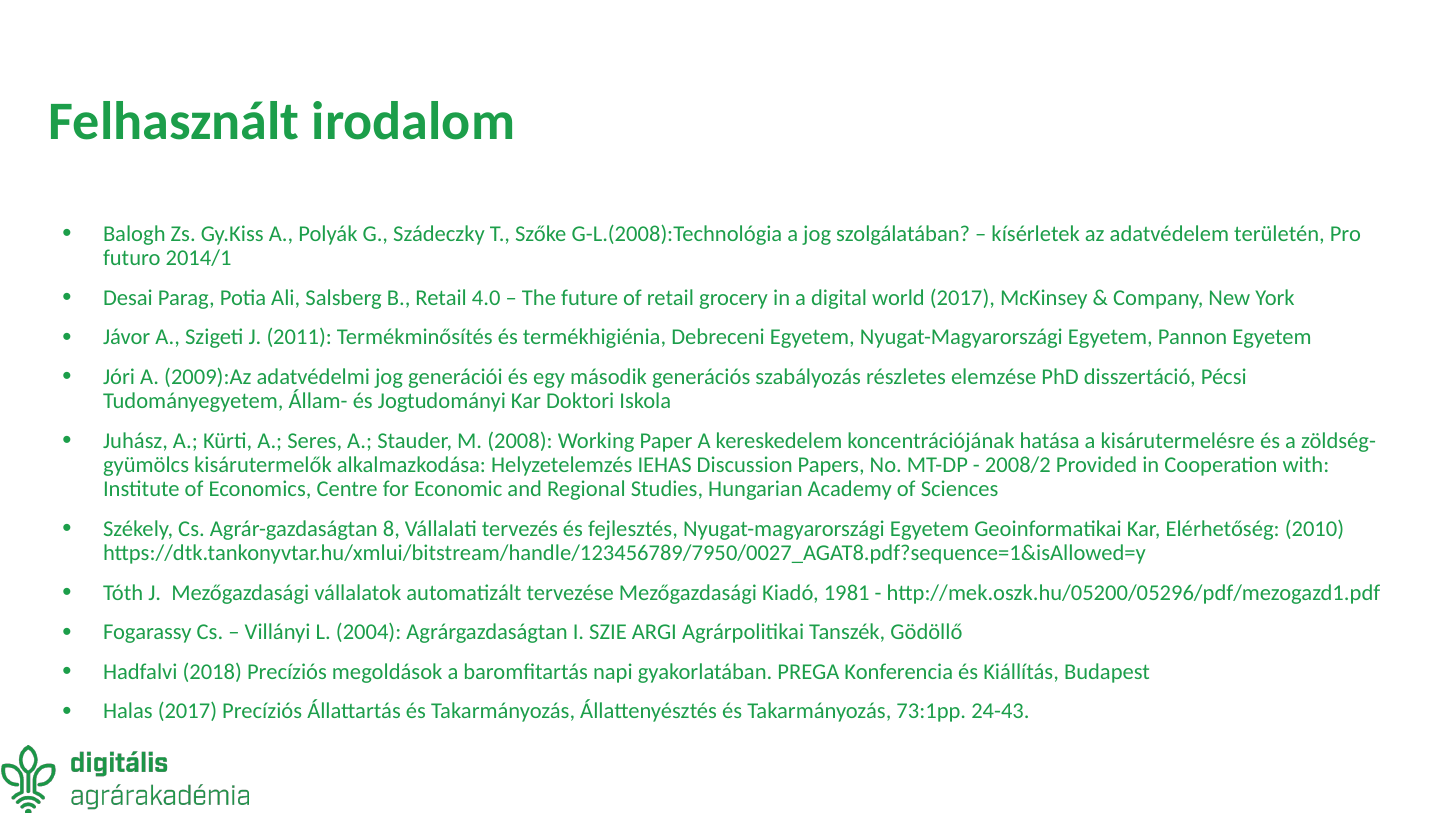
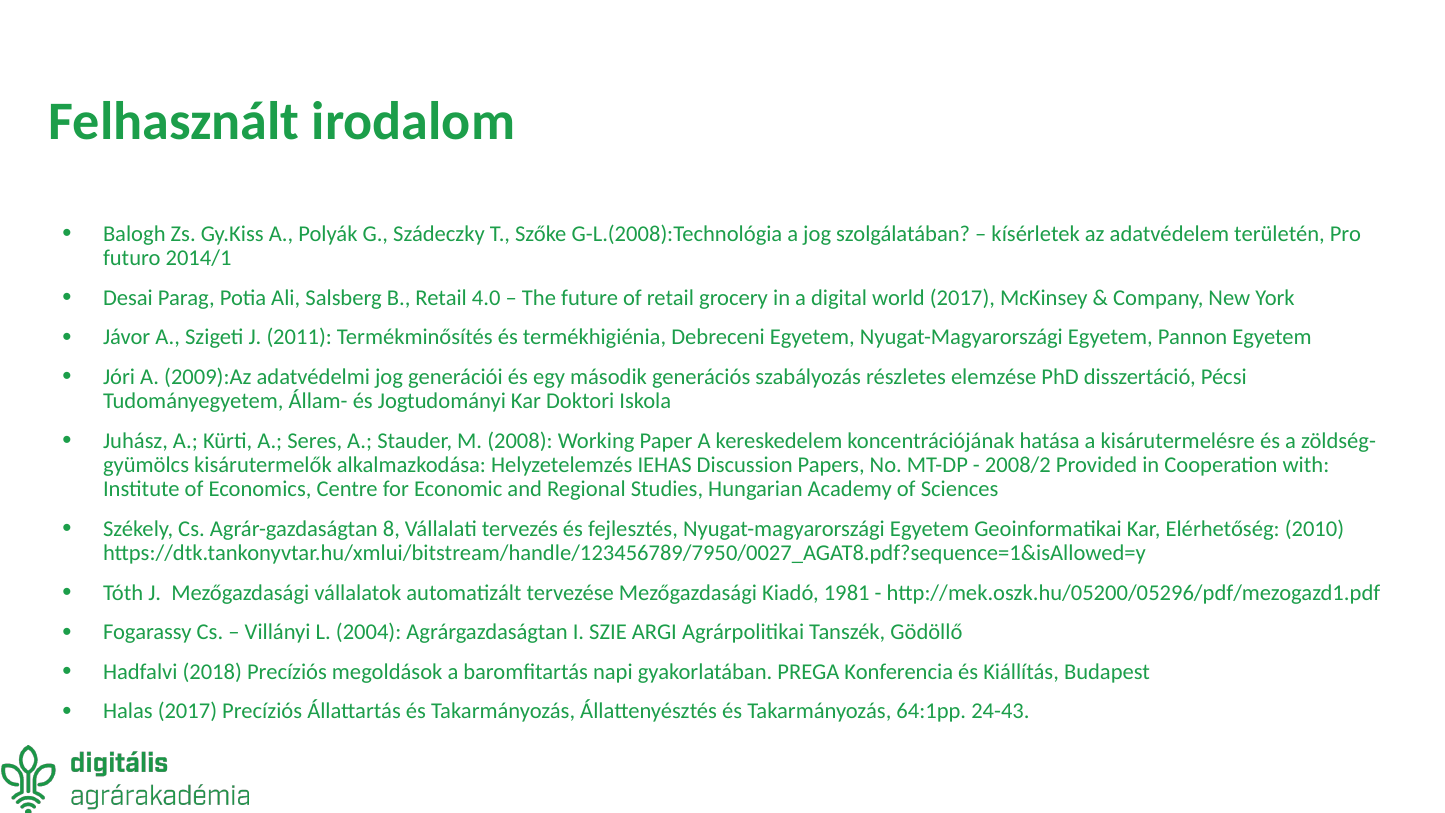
73:1pp: 73:1pp -> 64:1pp (931, 711)
